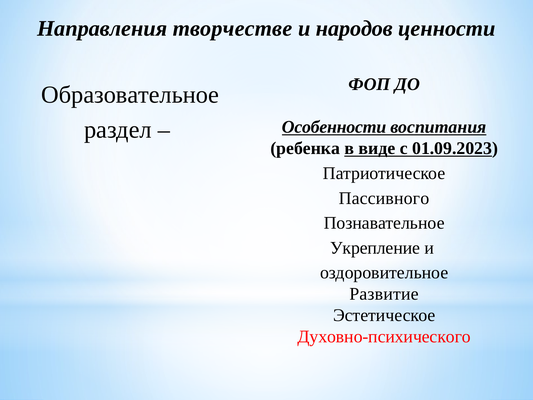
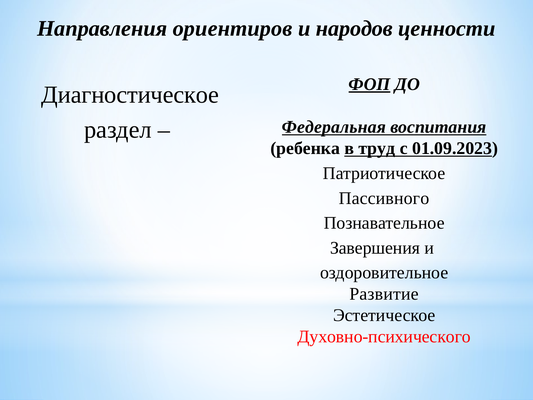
творчестве: творчестве -> ориентиров (233, 29)
ФОП underline: none -> present (369, 84)
Образовательное: Образовательное -> Диагностическое (130, 95)
Особенности: Особенности -> Федеральная (334, 127)
виде: виде -> труд (377, 148)
Укрепление: Укрепление -> Завершения (375, 248)
